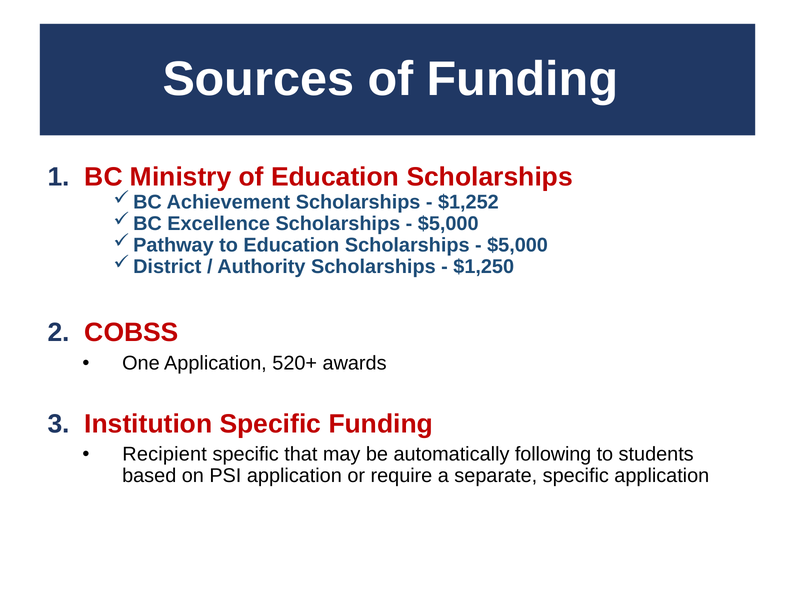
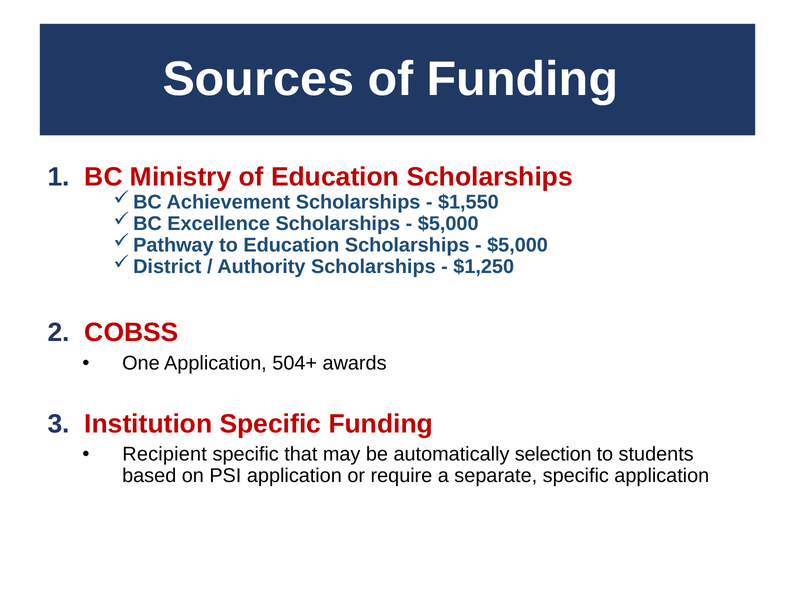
$1,252: $1,252 -> $1,550 (468, 202)
520+: 520+ -> 504+ (295, 363)
following: following -> selection (553, 455)
